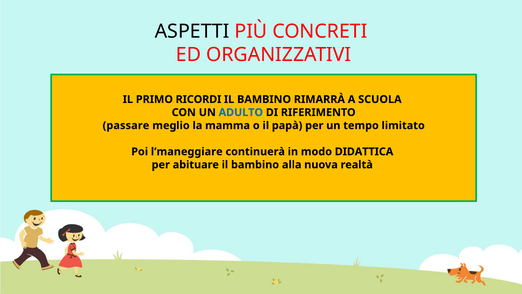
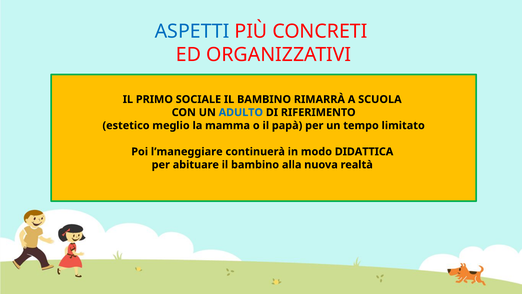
ASPETTI colour: black -> blue (192, 31)
RICORDI: RICORDI -> SOCIALE (198, 99)
passare: passare -> estetico (126, 125)
